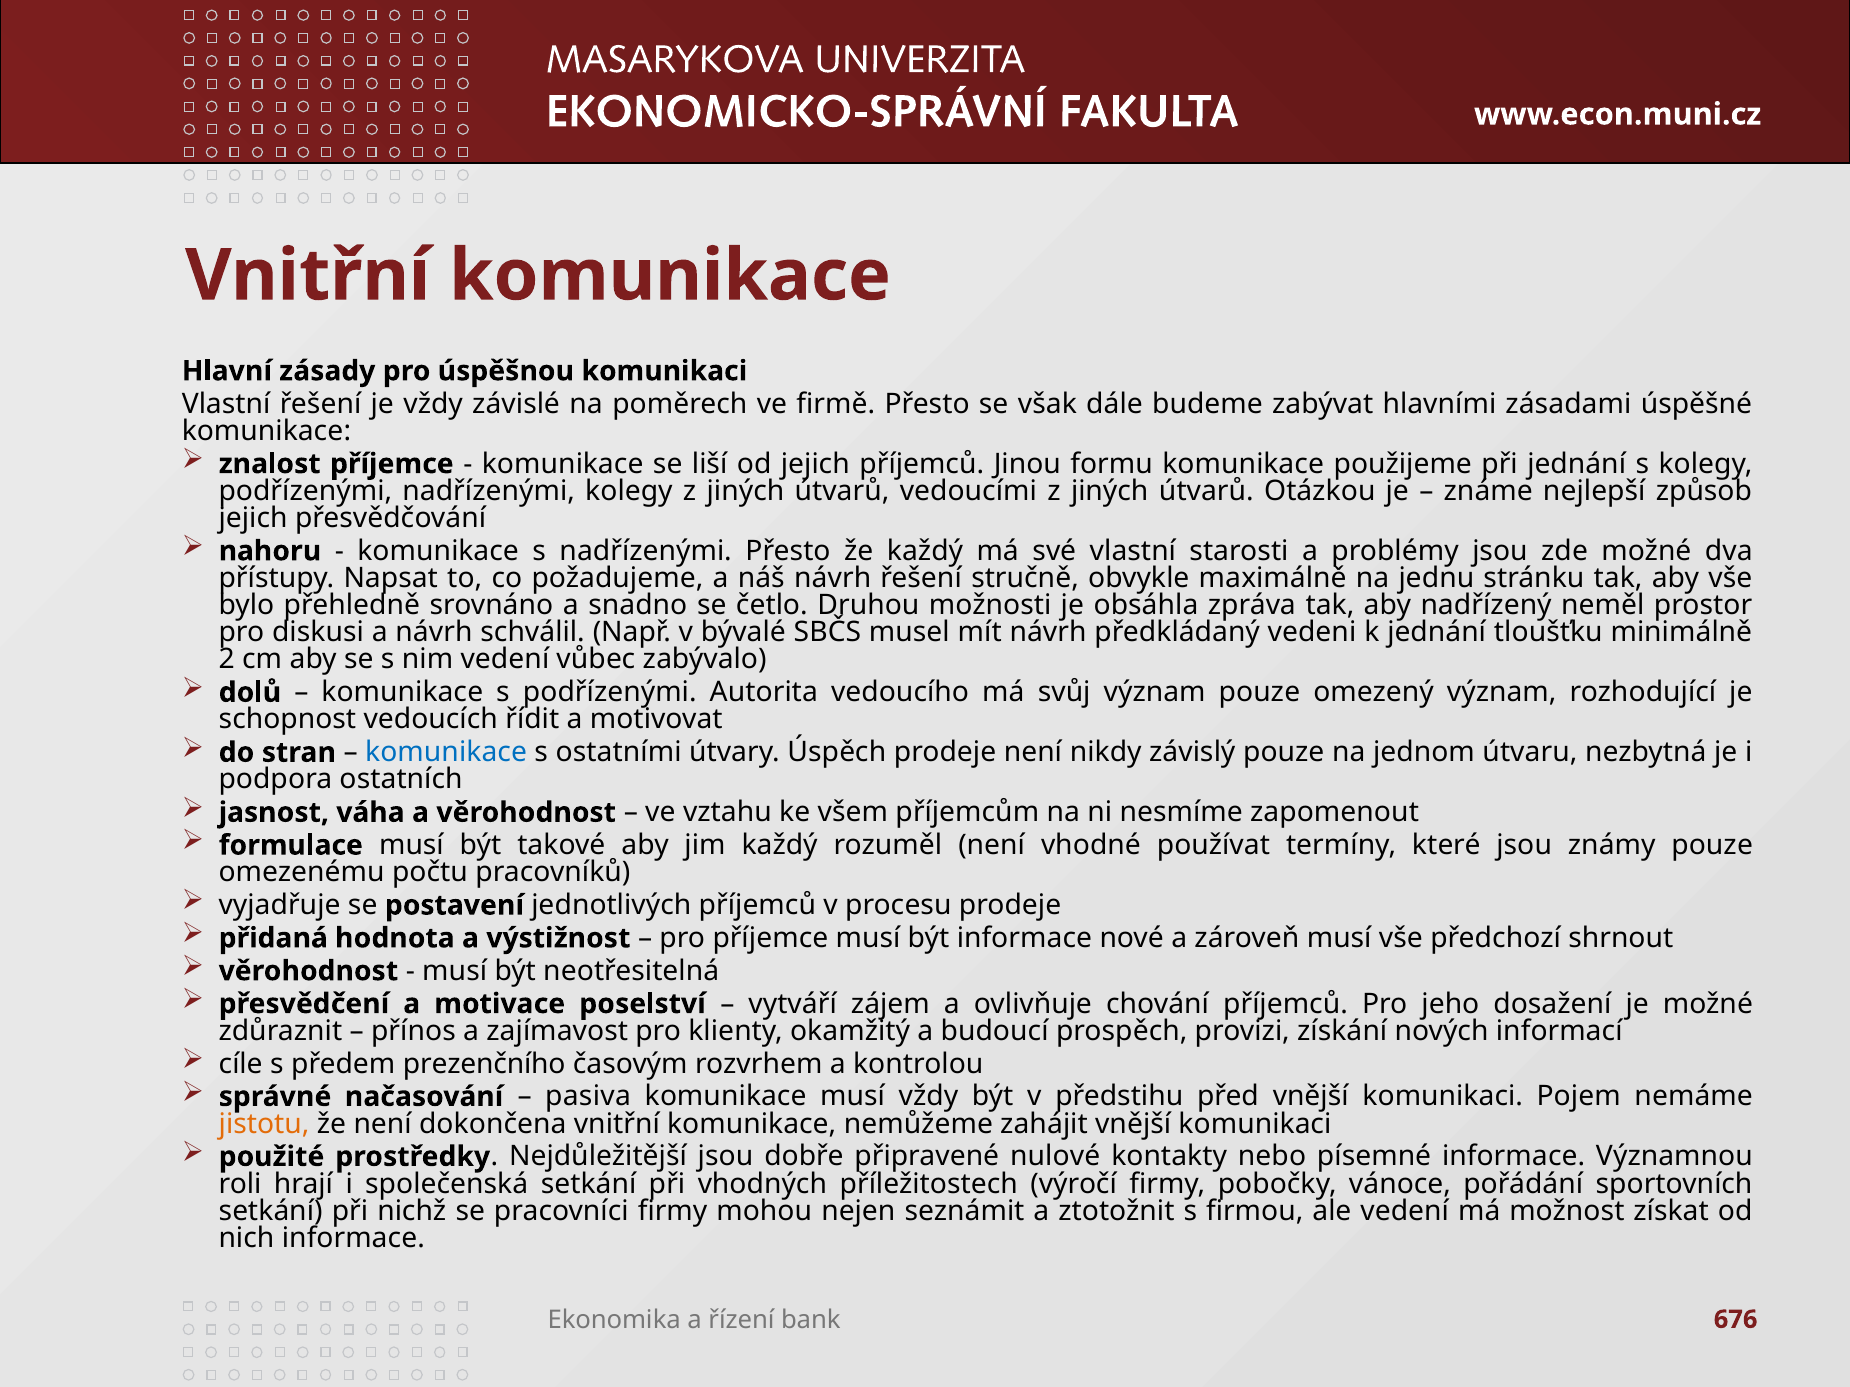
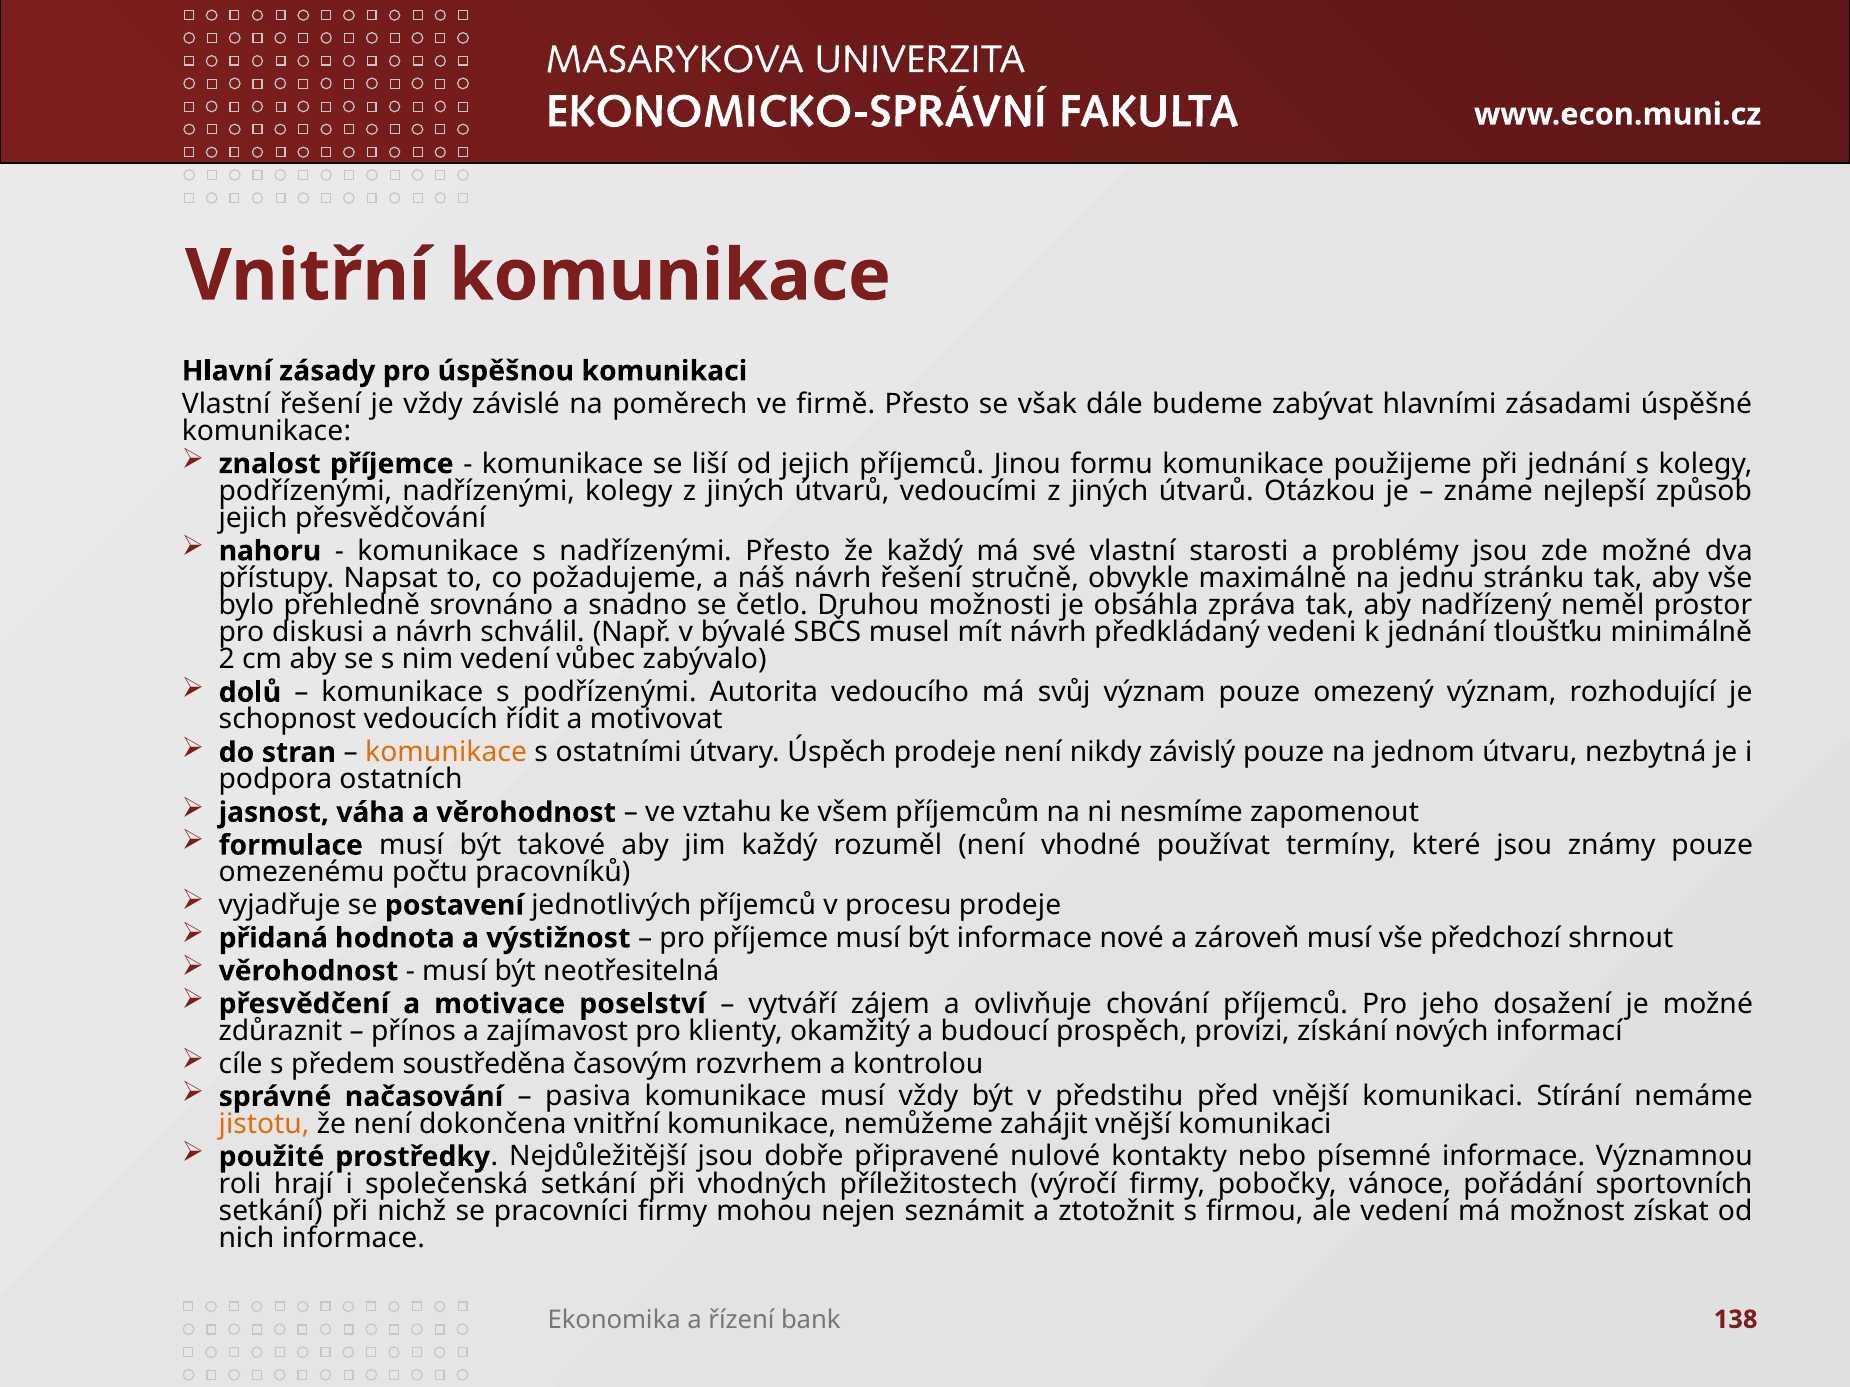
komunikace colour: blue -> orange (446, 753)
prezenčního: prezenčního -> soustředěna (484, 1064)
Pojem: Pojem -> Stírání (1579, 1097)
676: 676 -> 138 (1736, 1320)
